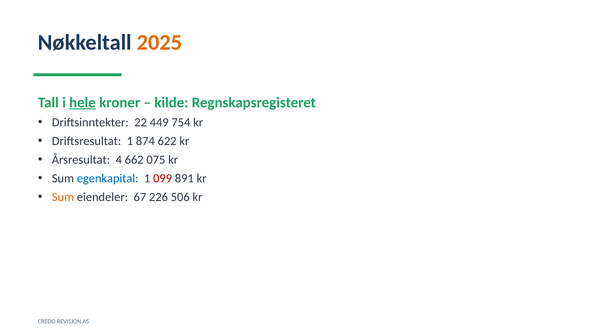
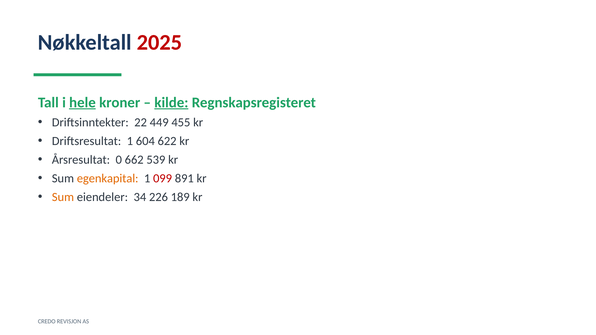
2025 colour: orange -> red (159, 43)
kilde underline: none -> present (171, 103)
754: 754 -> 455 (181, 123)
874: 874 -> 604 (145, 141)
4: 4 -> 0 (119, 160)
075: 075 -> 539 (156, 160)
egenkapital colour: blue -> orange (108, 178)
67: 67 -> 34 (140, 197)
506: 506 -> 189 (180, 197)
